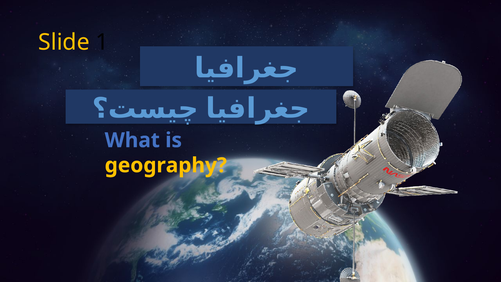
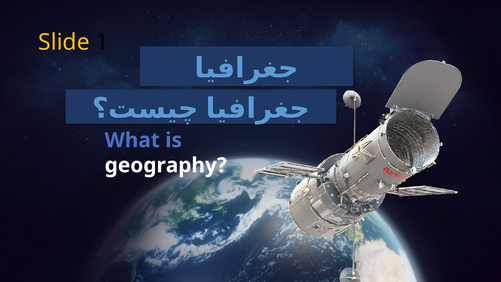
geography colour: yellow -> white (166, 165)
